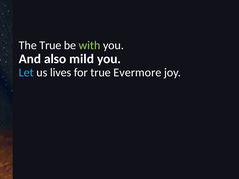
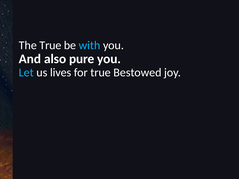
with colour: light green -> light blue (90, 45)
mild: mild -> pure (82, 59)
Evermore: Evermore -> Bestowed (137, 73)
